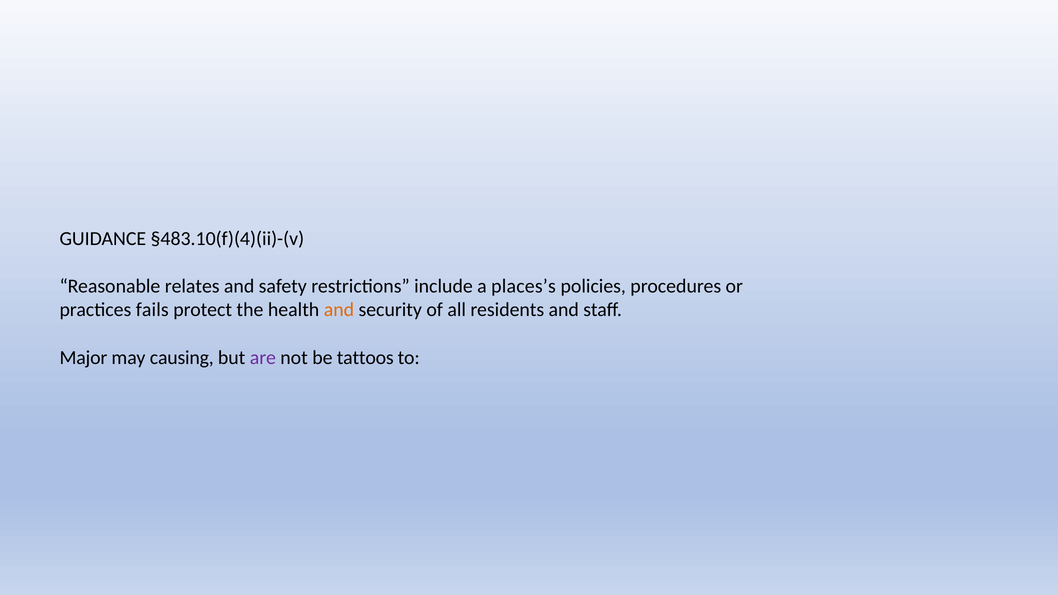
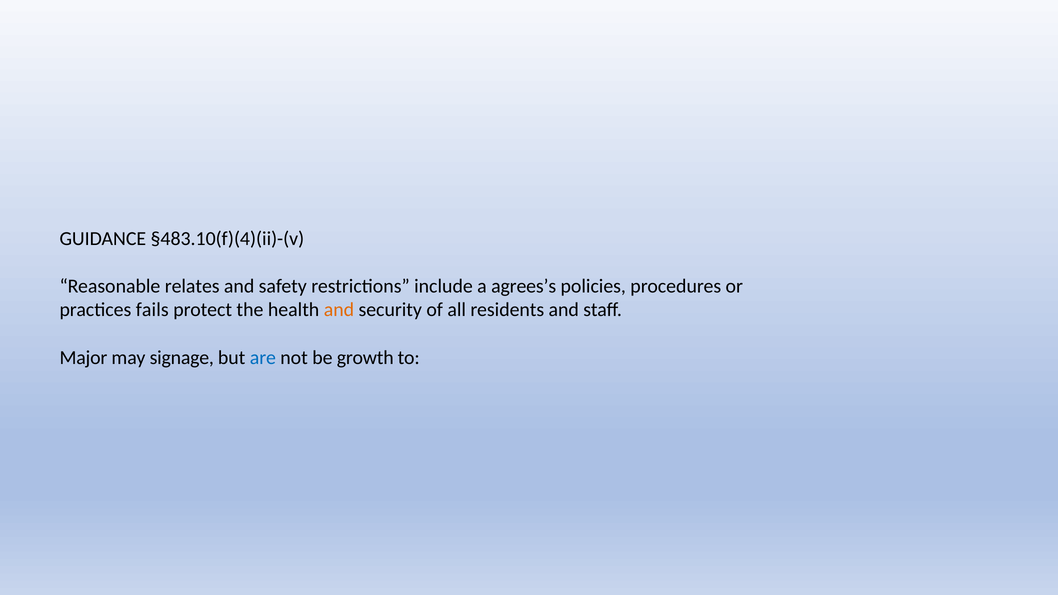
places’s: places’s -> agrees’s (524, 286)
causing: causing -> signage (182, 358)
are colour: purple -> blue (263, 358)
tattoos: tattoos -> growth (365, 358)
